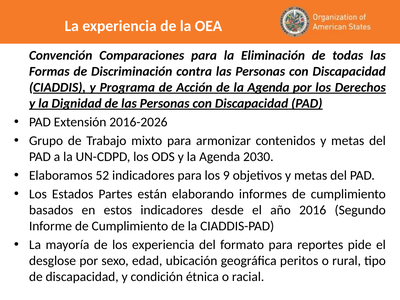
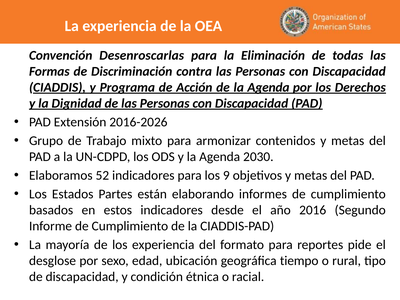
Comparaciones: Comparaciones -> Desenroscarlas (142, 55)
peritos: peritos -> tiempo (299, 261)
